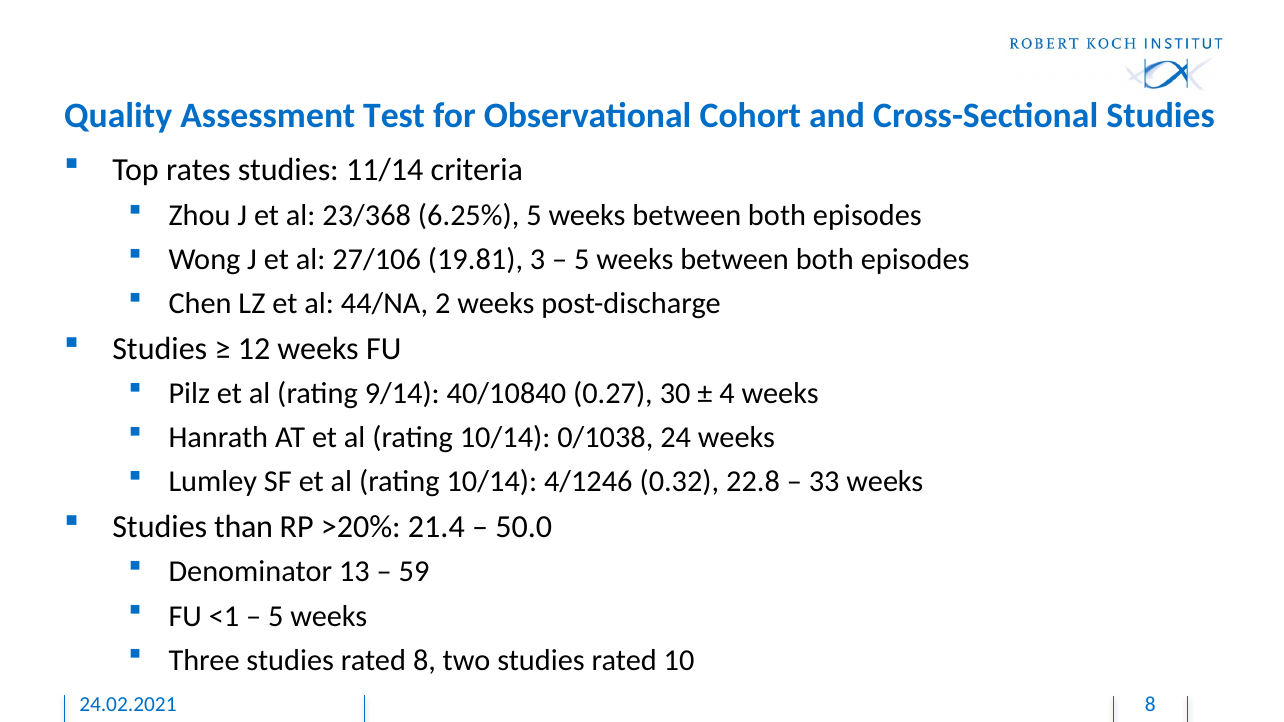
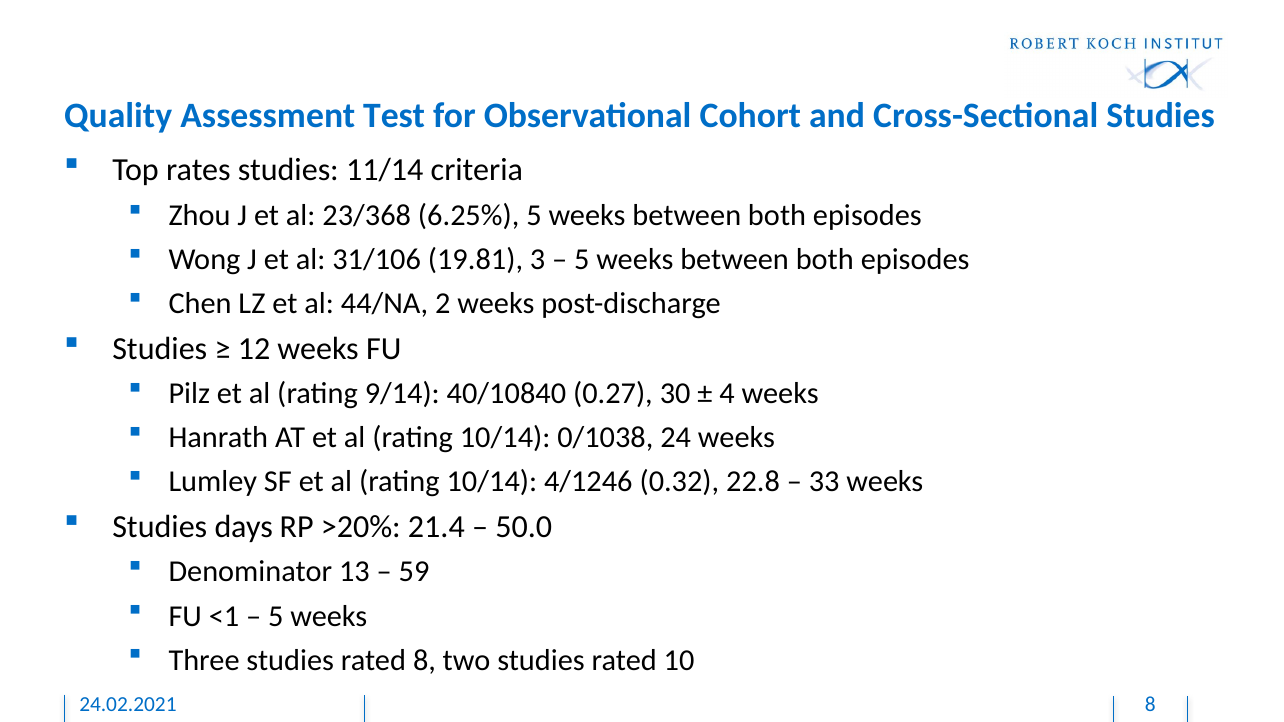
27/106: 27/106 -> 31/106 (377, 259)
than: than -> days (244, 527)
